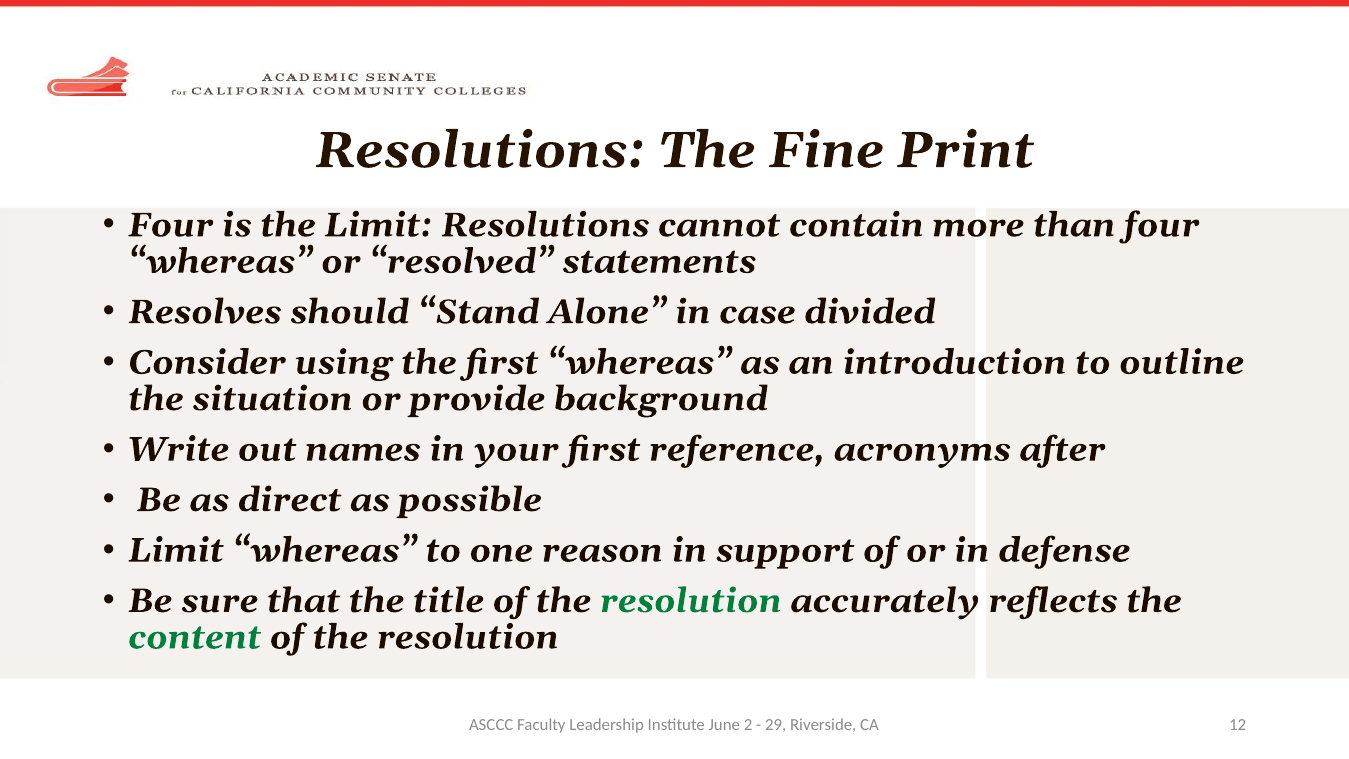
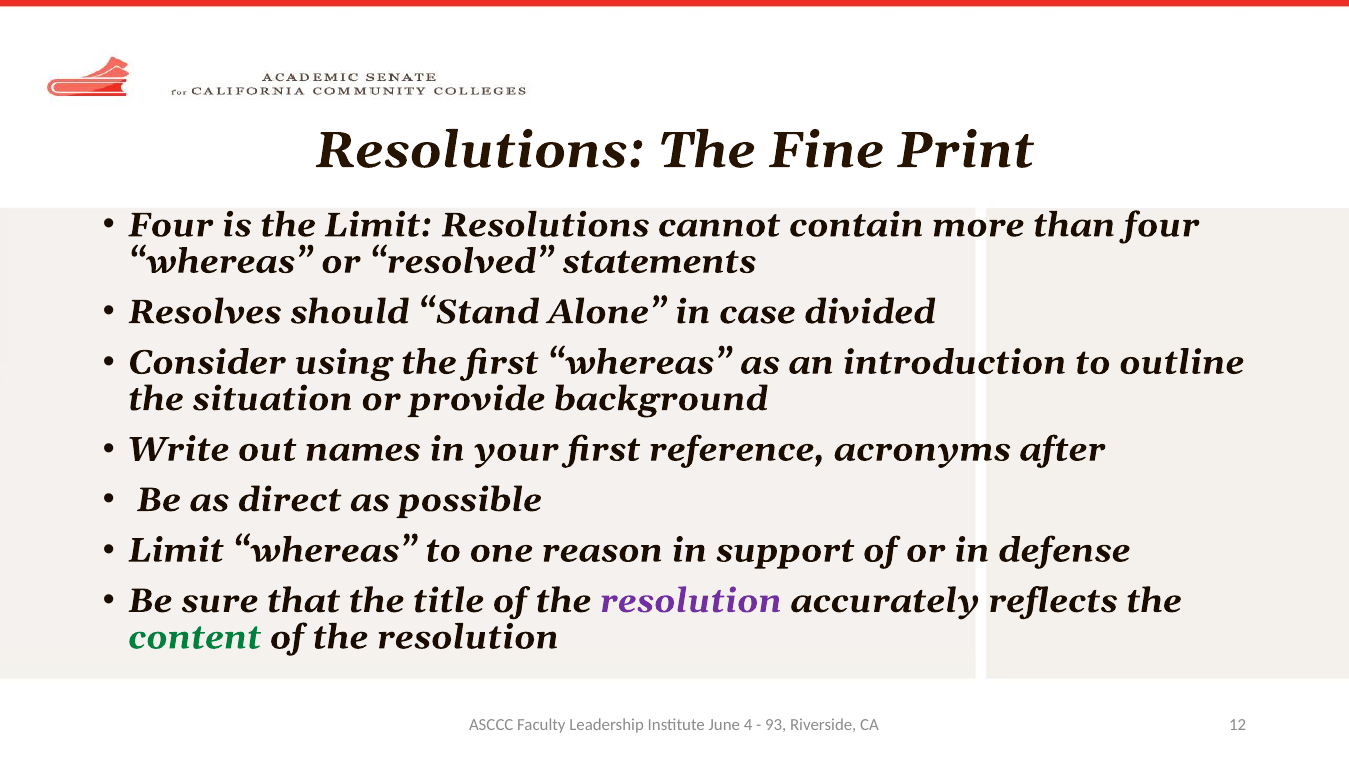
resolution colour: green -> purple (691, 601)
2: 2 -> 4 (748, 724)
29: 29 -> 93 (776, 724)
